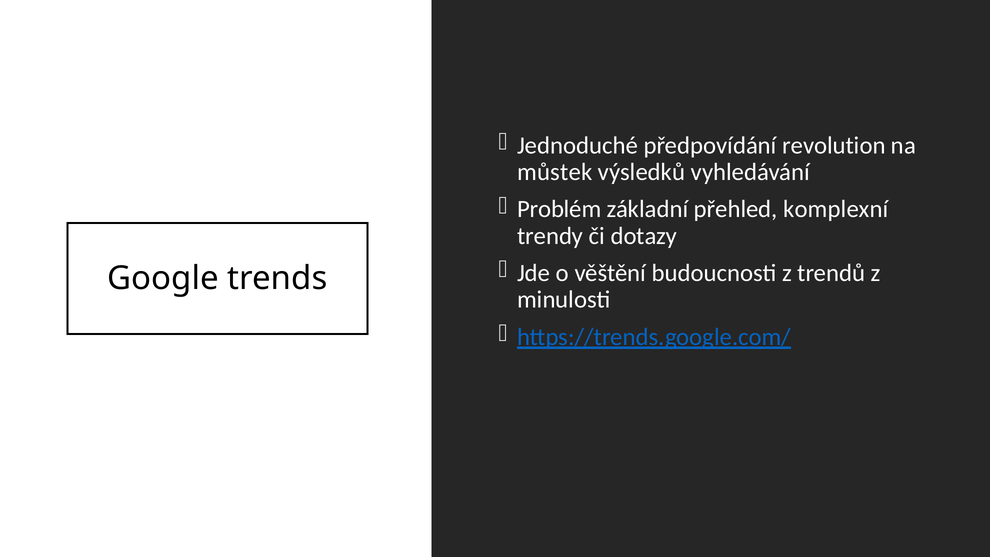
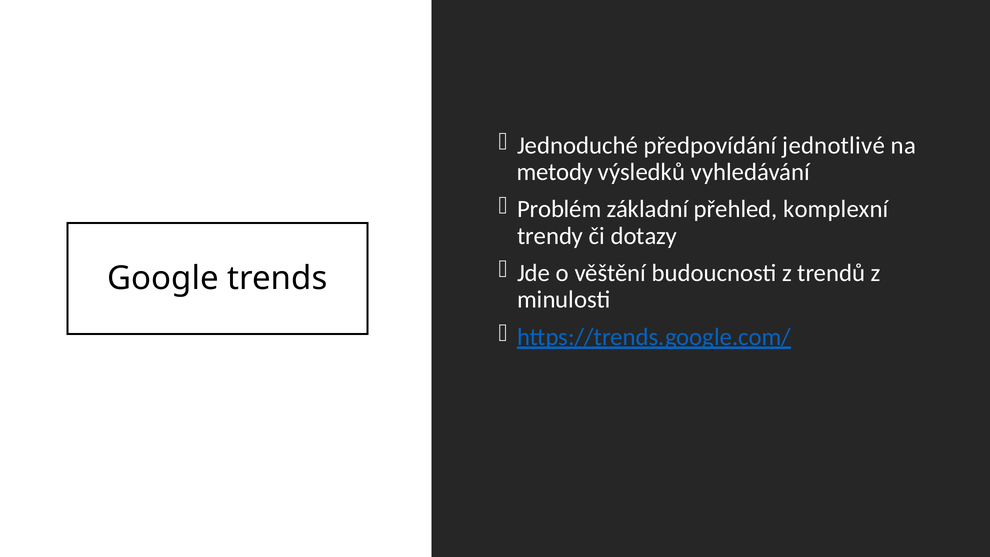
revolution: revolution -> jednotlivé (834, 145)
můstek: můstek -> metody (555, 172)
